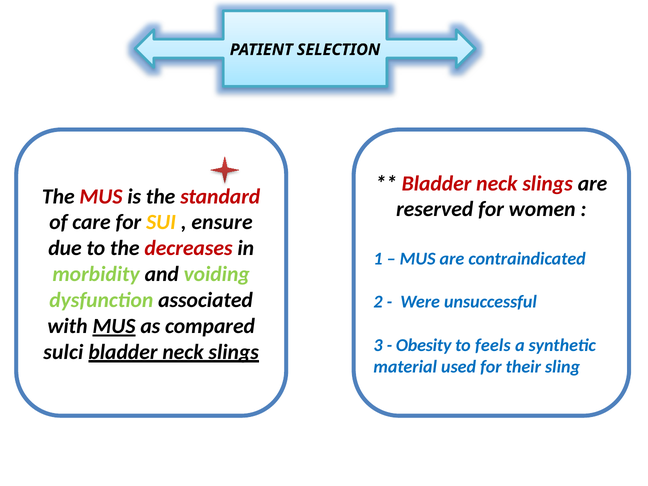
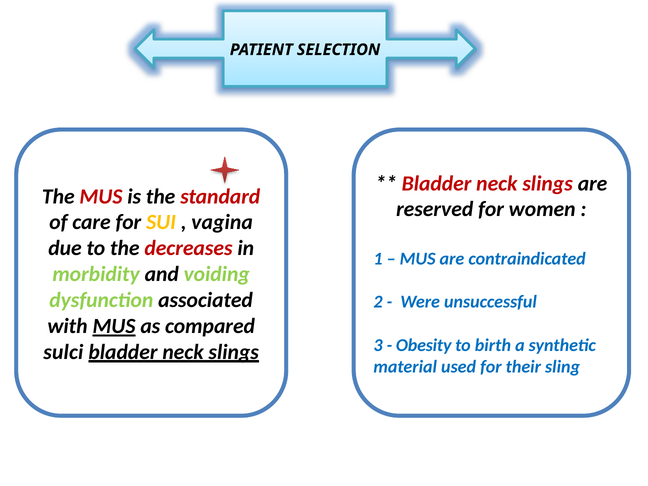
ensure: ensure -> vagina (222, 222)
feels: feels -> birth (493, 345)
